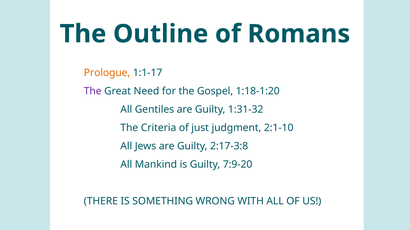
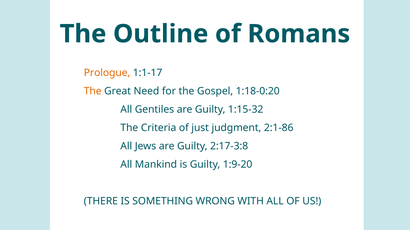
The colour: purple -> orange (93, 91)
1:18-1:20: 1:18-1:20 -> 1:18-0:20 (258, 91)
1:31-32: 1:31-32 -> 1:15-32 (246, 110)
2:1-10: 2:1-10 -> 2:1-86 (279, 128)
7:9-20: 7:9-20 -> 1:9-20 (238, 165)
